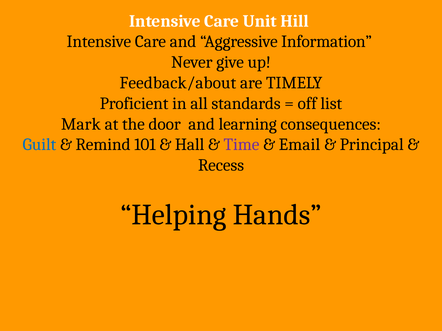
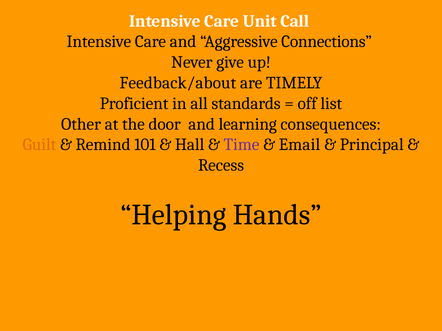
Hill: Hill -> Call (295, 21)
Information: Information -> Connections (327, 42)
Mark: Mark -> Other (81, 124)
Guilt colour: blue -> orange (39, 145)
